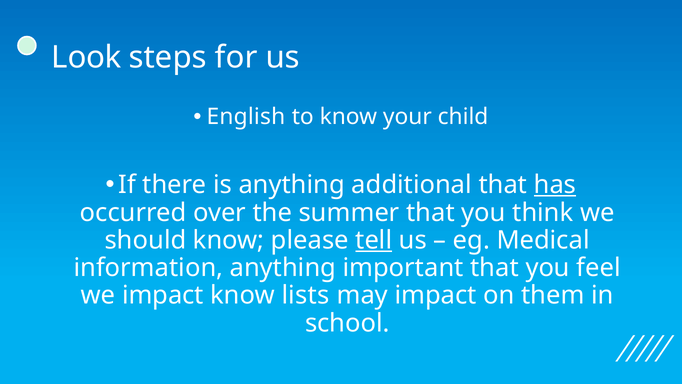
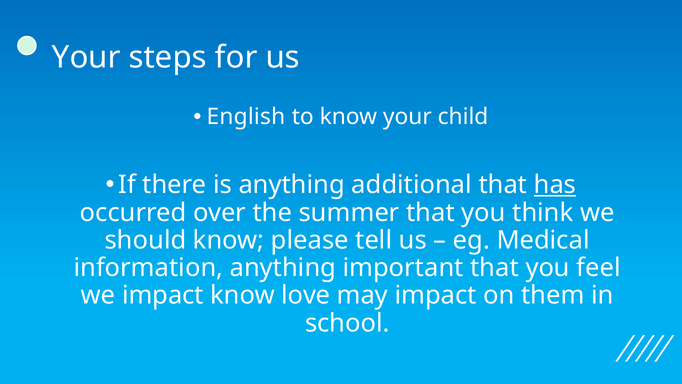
Look: Look -> Your (86, 57)
tell underline: present -> none (374, 240)
lists: lists -> love (306, 295)
